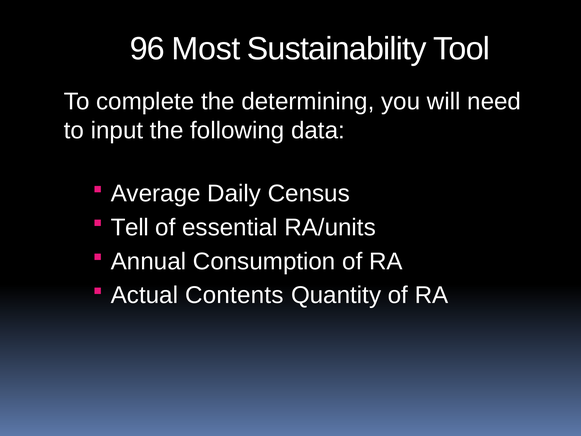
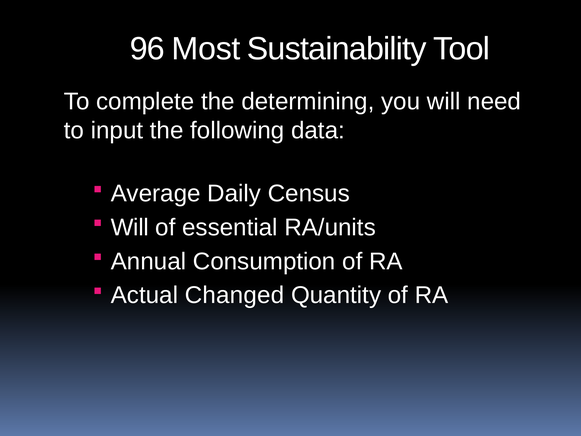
Tell: Tell -> Will (130, 227)
Contents: Contents -> Changed (234, 295)
